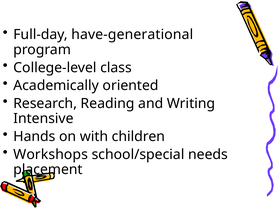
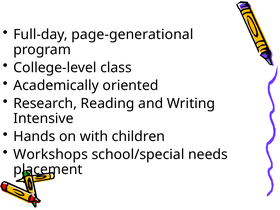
have-generational: have-generational -> page-generational (132, 35)
